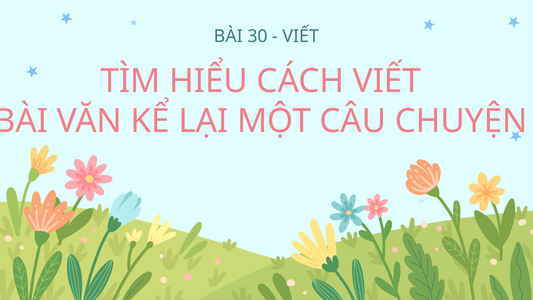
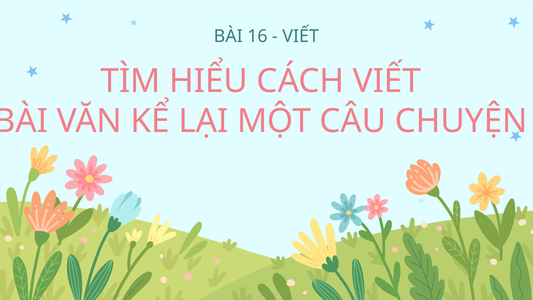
30: 30 -> 16 (258, 36)
